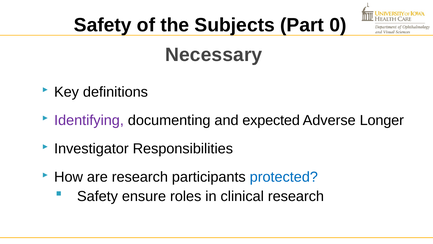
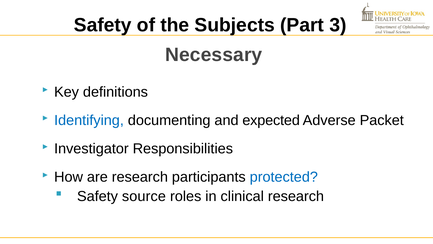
0: 0 -> 3 (338, 25)
Identifying colour: purple -> blue (89, 120)
Longer: Longer -> Packet (382, 120)
ensure: ensure -> source (144, 196)
